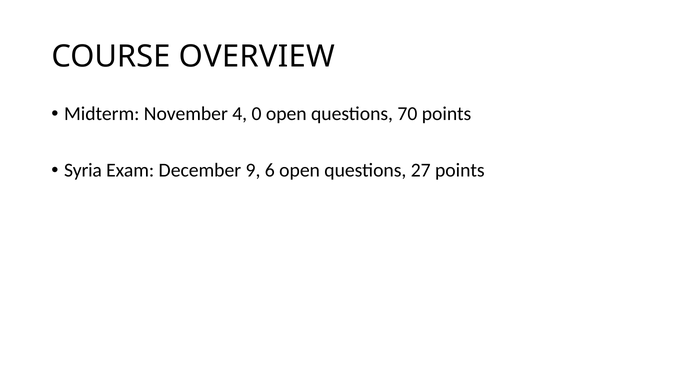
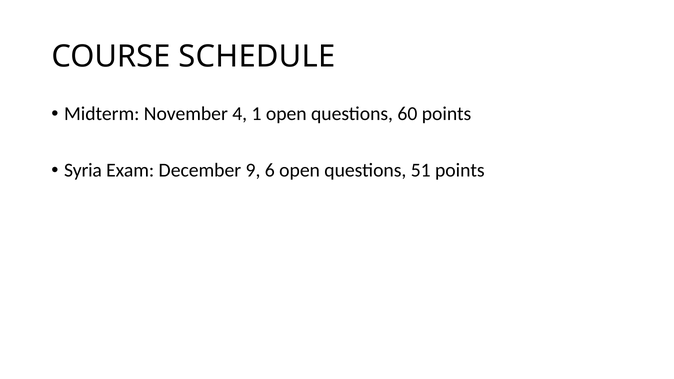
OVERVIEW: OVERVIEW -> SCHEDULE (257, 57)
0: 0 -> 1 (257, 114)
70: 70 -> 60 (407, 114)
27: 27 -> 51 (421, 170)
